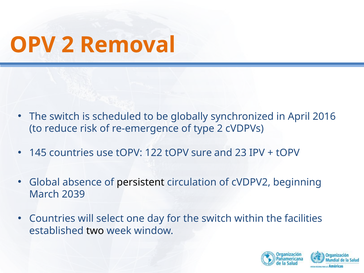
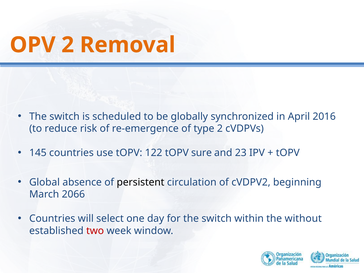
2039: 2039 -> 2066 (73, 194)
facilities: facilities -> without (303, 219)
two colour: black -> red (95, 231)
